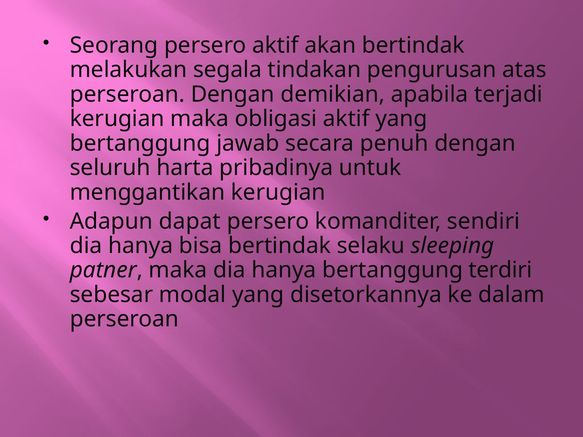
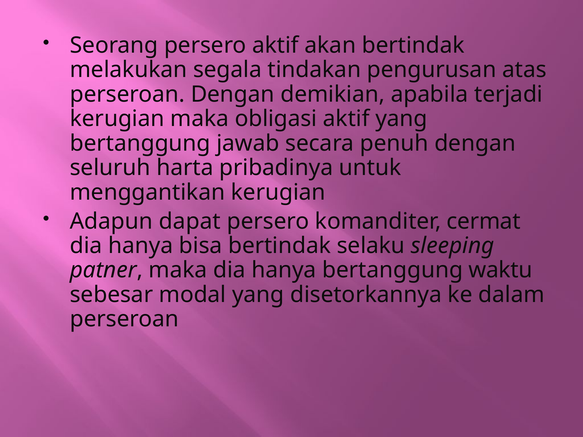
sendiri: sendiri -> cermat (484, 221)
terdiri: terdiri -> waktu (500, 270)
